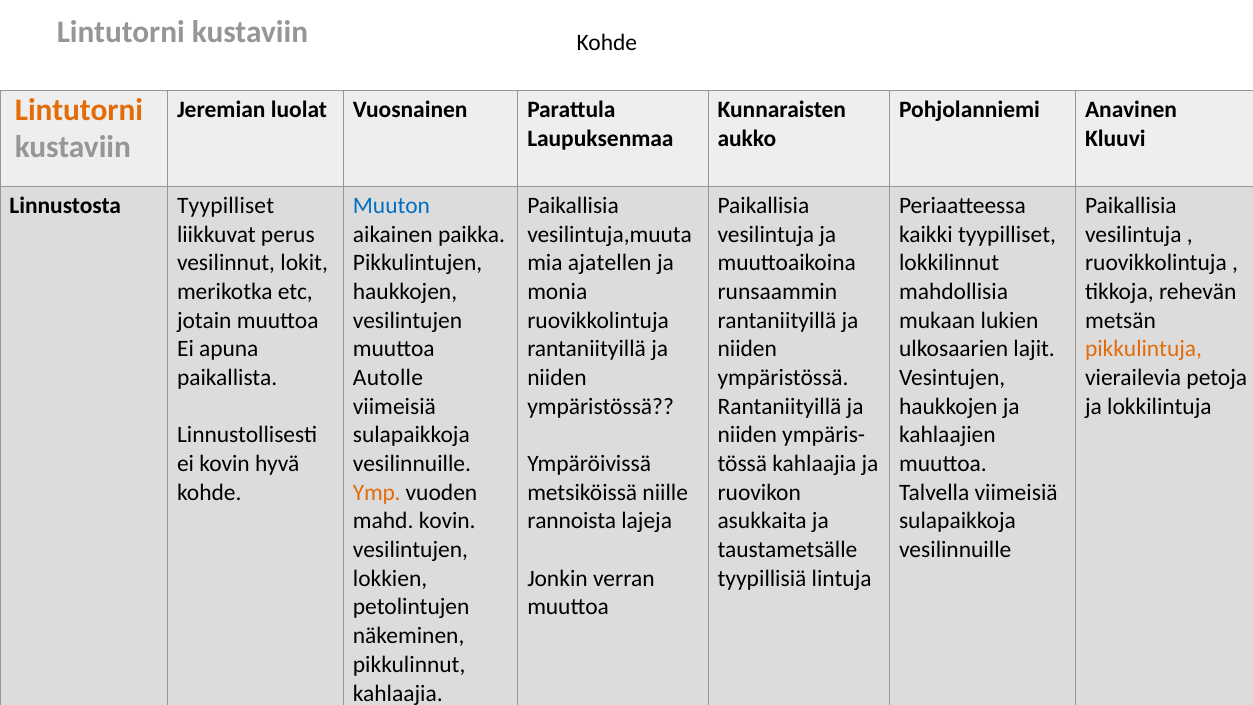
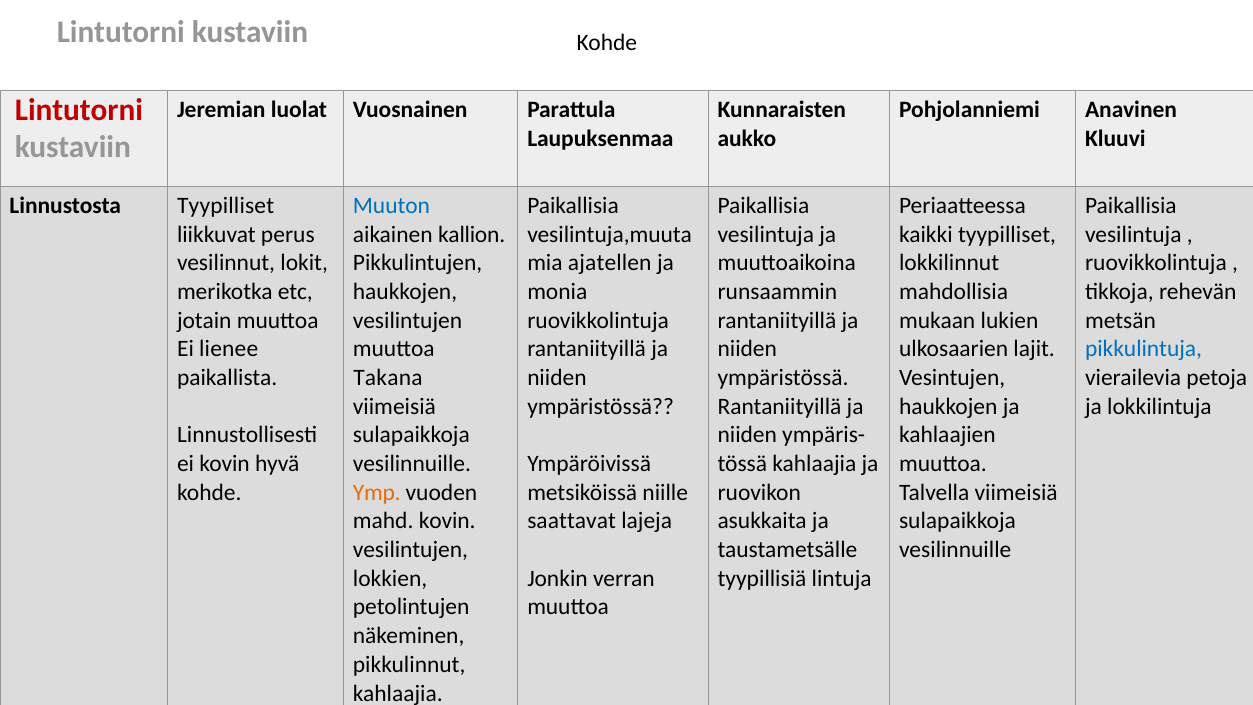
Lintutorni colour: orange -> red (79, 110)
paikka: paikka -> kallion (472, 234)
apuna: apuna -> lienee (229, 349)
pikkulintuja colour: orange -> blue (1144, 349)
Autolle: Autolle -> Takana (388, 378)
rannoista: rannoista -> saattavat (572, 521)
